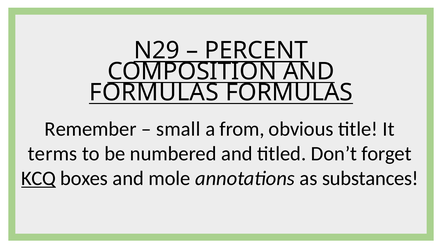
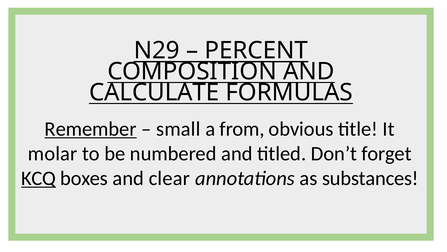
FORMULAS: FORMULAS -> CALCULATE (154, 92)
Remember underline: none -> present (91, 129)
terms: terms -> molar (53, 153)
mole: mole -> clear (169, 178)
